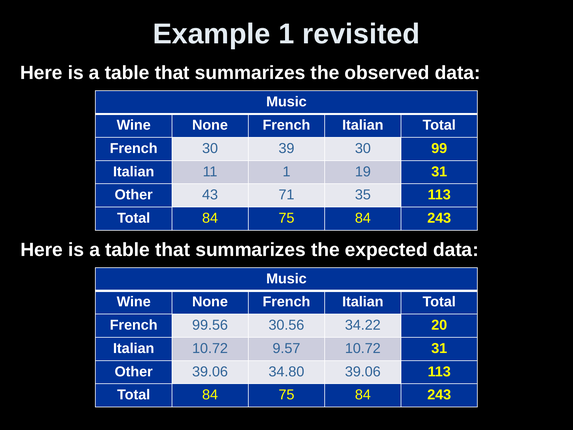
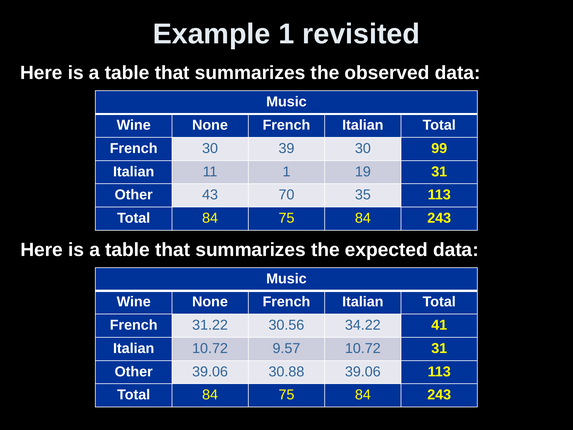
71: 71 -> 70 (286, 195)
99.56: 99.56 -> 31.22 (210, 325)
20: 20 -> 41 (439, 325)
34.80: 34.80 -> 30.88 (286, 371)
